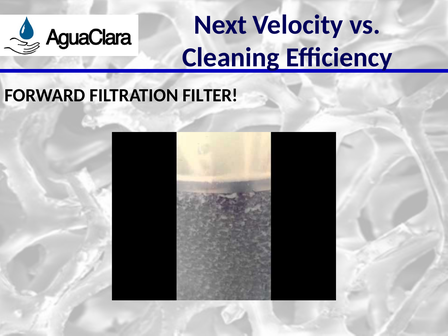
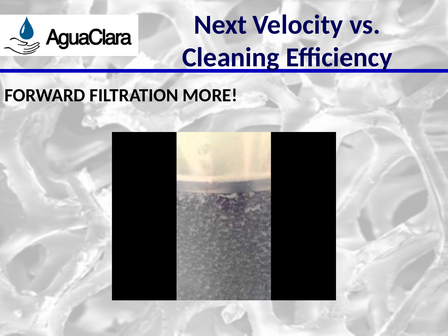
FILTER: FILTER -> MORE (210, 96)
